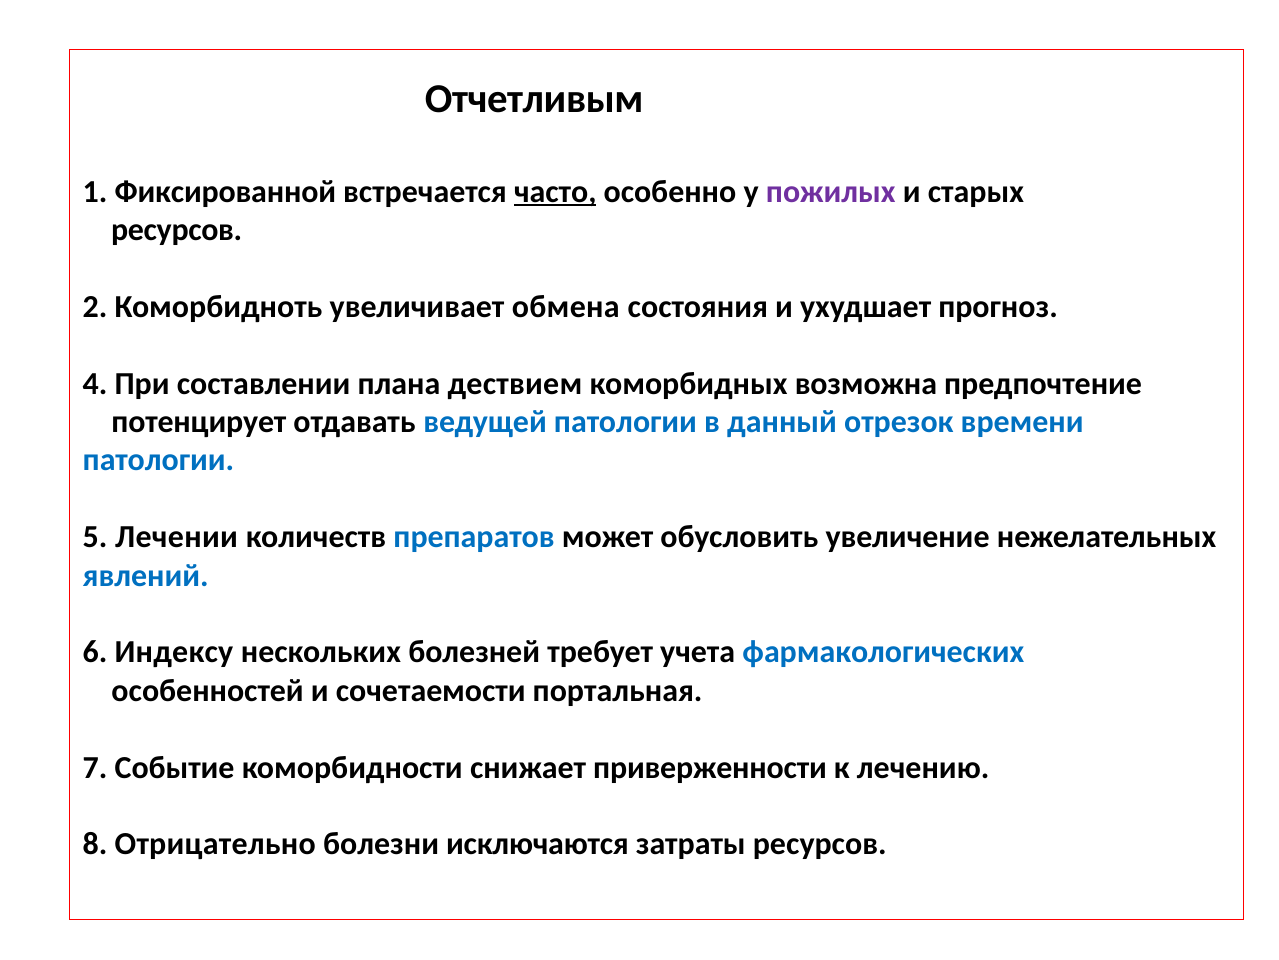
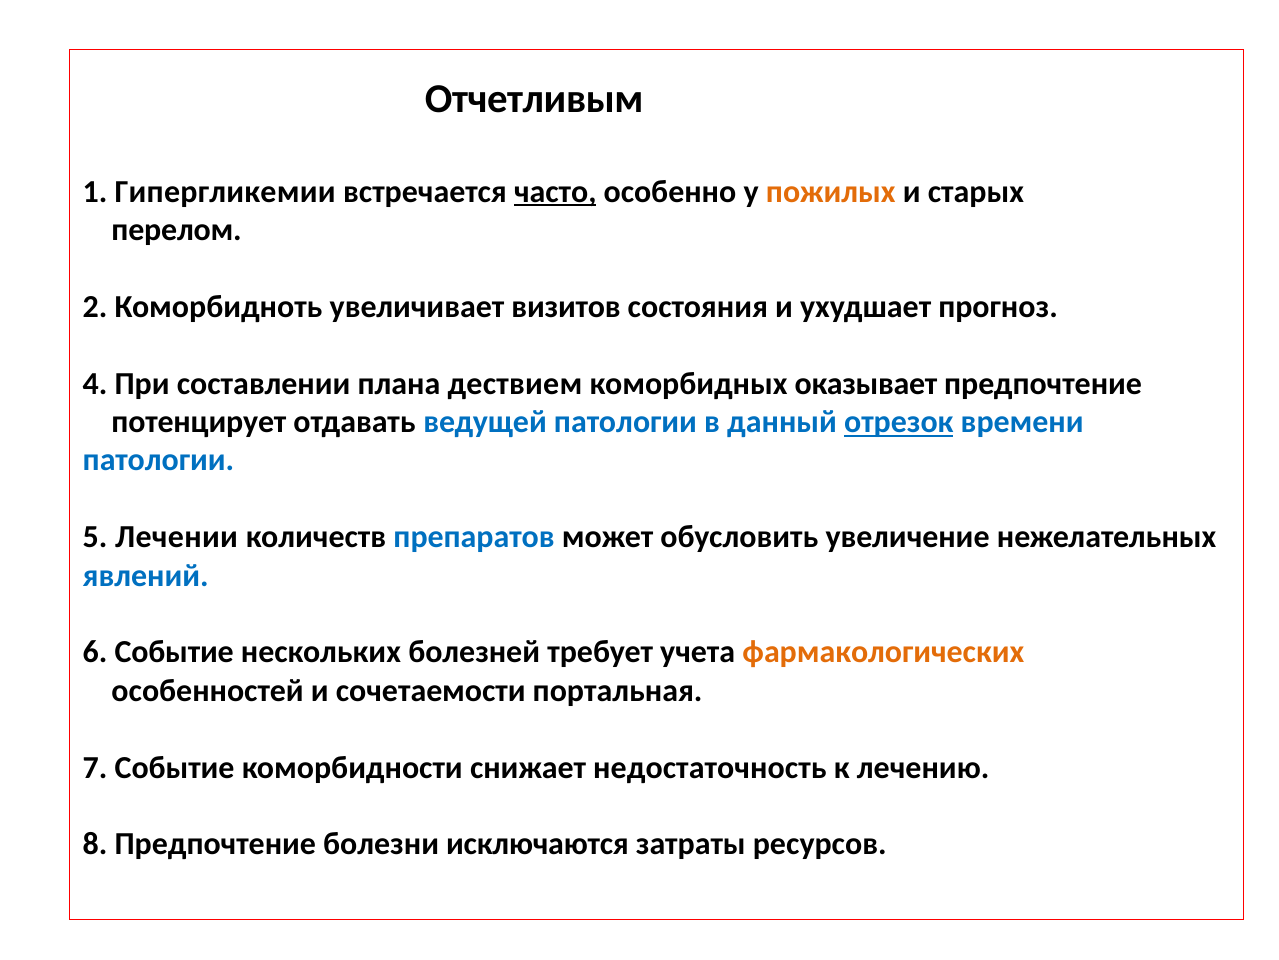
Фиксированной: Фиксированной -> Гипергликемии (225, 191)
пожилых colour: purple -> orange (831, 191)
ресурсов: ресурсов -> перелом (177, 230)
обмена: обмена -> визитов (566, 306)
возможна: возможна -> оказывает (866, 383)
отрезок underline: none -> present (899, 422)
6 Индексу: Индексу -> Событие (174, 652)
фармакологических colour: blue -> orange (883, 652)
приверженности: приверженности -> недостаточность (710, 767)
8 Отрицательно: Отрицательно -> Предпочтение (215, 844)
